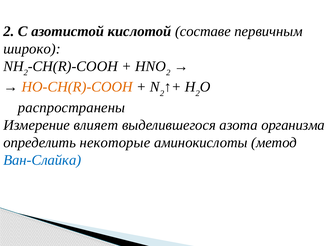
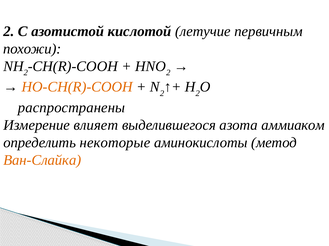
составе: составе -> летучие (203, 31)
широко: широко -> похожи (32, 49)
организма: организма -> аммиаком (293, 125)
Ван-Слайка colour: blue -> orange (42, 160)
